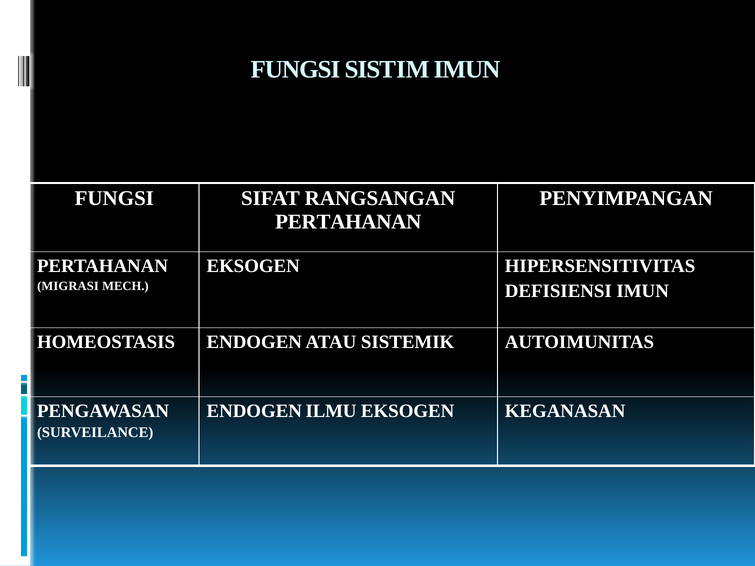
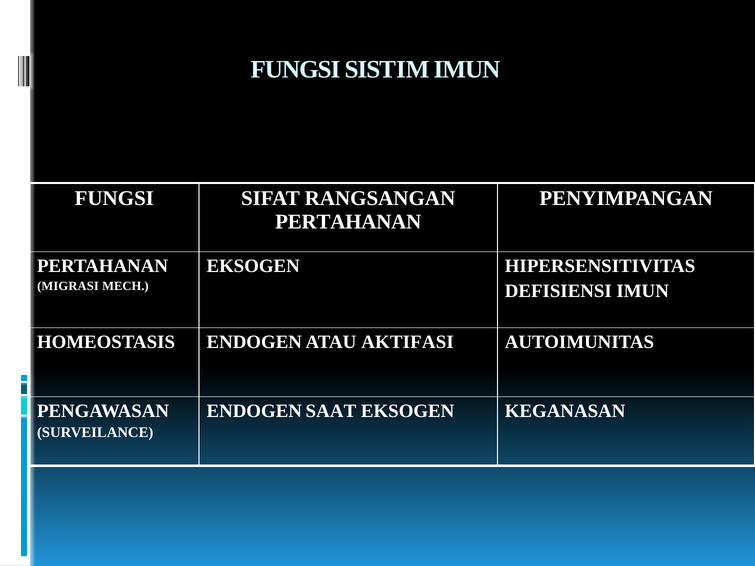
SISTEMIK: SISTEMIK -> AKTIFASI (408, 342)
ILMU: ILMU -> SAAT (331, 411)
